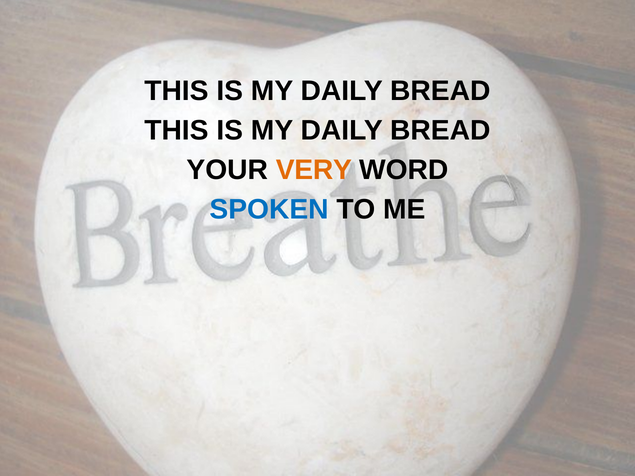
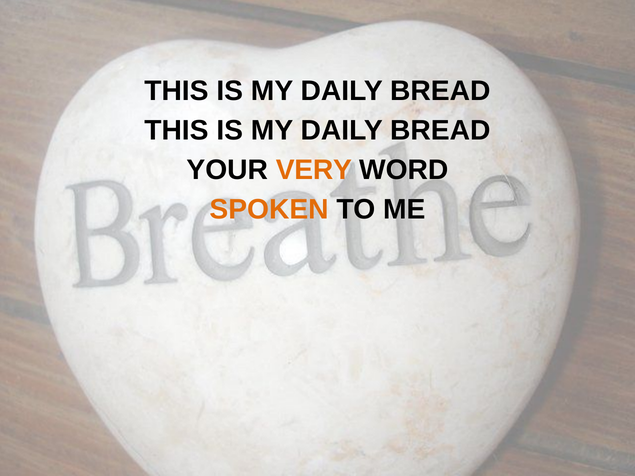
SPOKEN colour: blue -> orange (269, 209)
